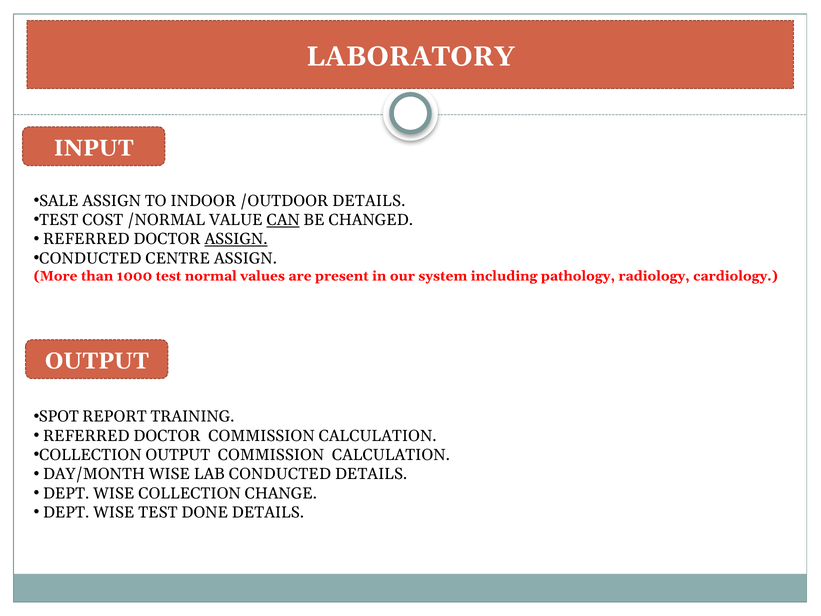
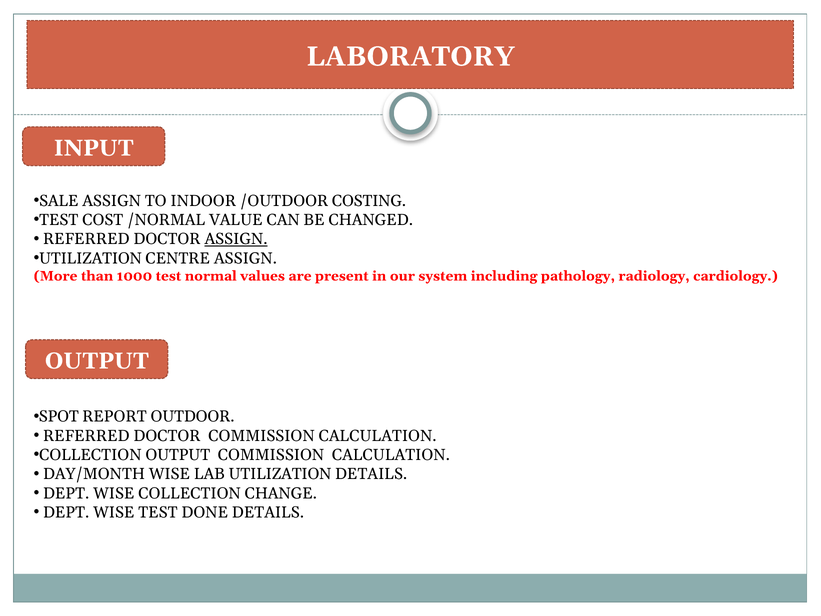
/OUTDOOR DETAILS: DETAILS -> COSTING (369, 201)
CAN underline: present -> none (283, 220)
CONDUCTED: CONDUCTED -> UTILIZATION (90, 258)
TRAINING: TRAINING -> OUTDOOR (193, 416)
LAB CONDUCTED: CONDUCTED -> UTILIZATION (280, 474)
